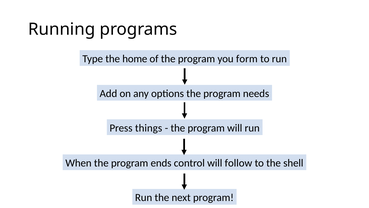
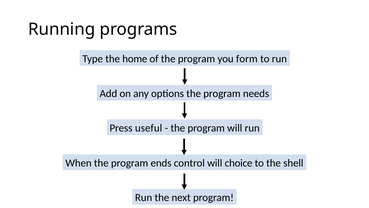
things: things -> useful (149, 128)
follow: follow -> choice (239, 163)
